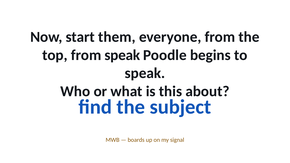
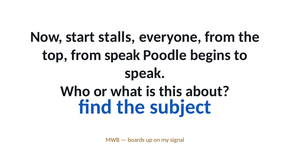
them: them -> stalls (117, 37)
